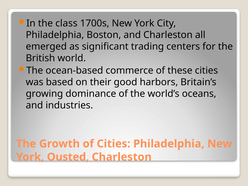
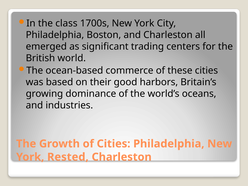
Ousted: Ousted -> Rested (68, 157)
